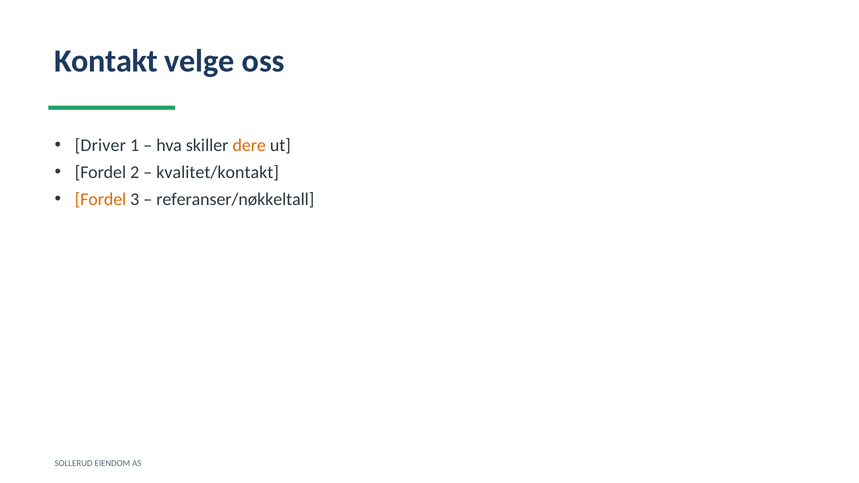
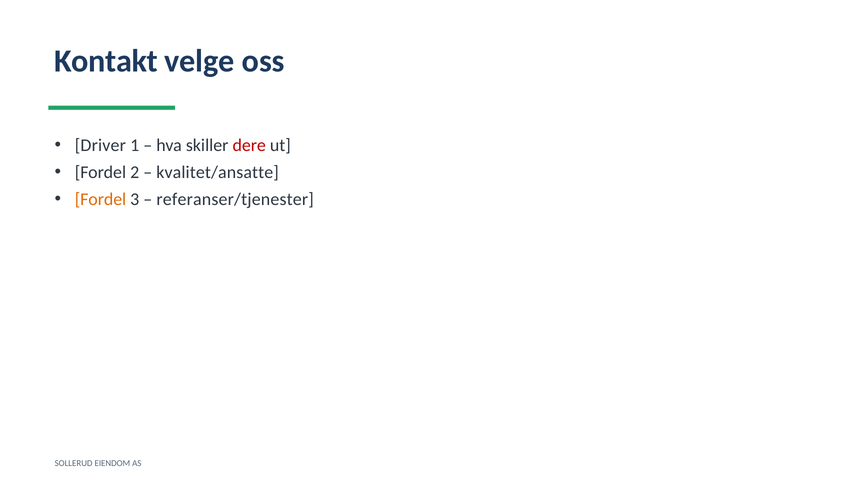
dere colour: orange -> red (249, 145)
kvalitet/kontakt: kvalitet/kontakt -> kvalitet/ansatte (218, 172)
referanser/nøkkeltall: referanser/nøkkeltall -> referanser/tjenester (235, 199)
